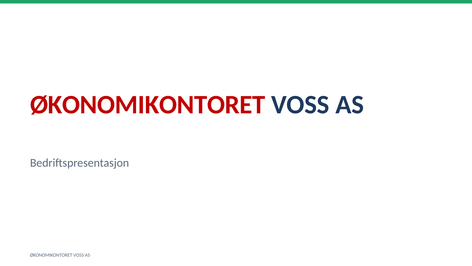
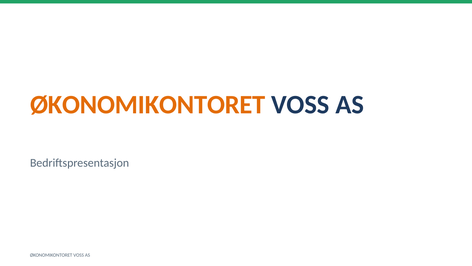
ØKONOMIKONTORET colour: red -> orange (148, 105)
